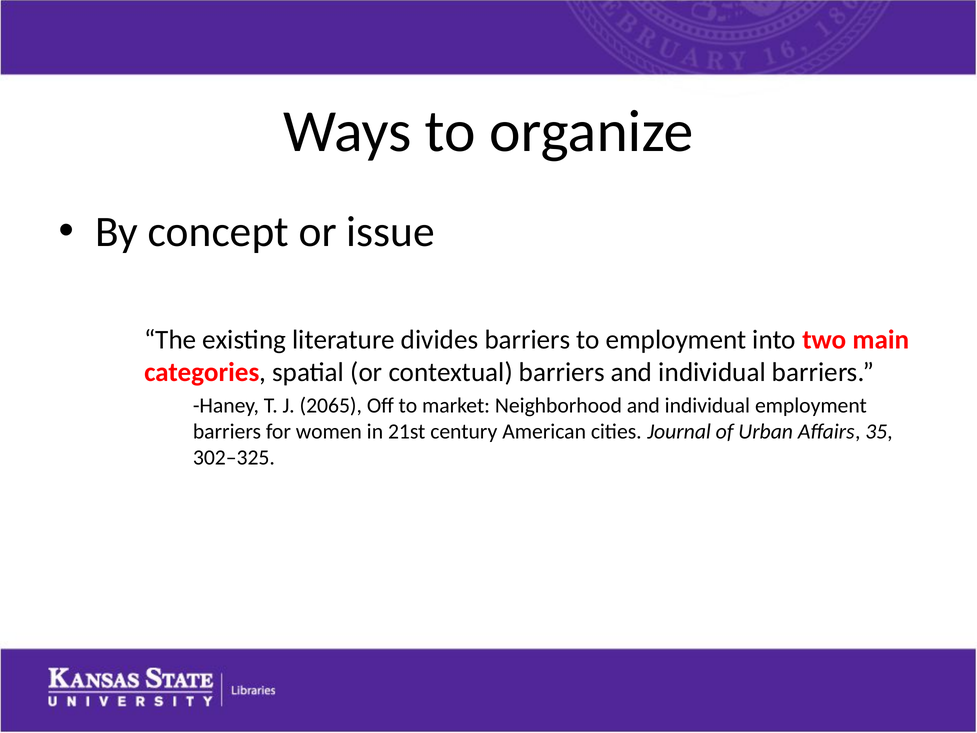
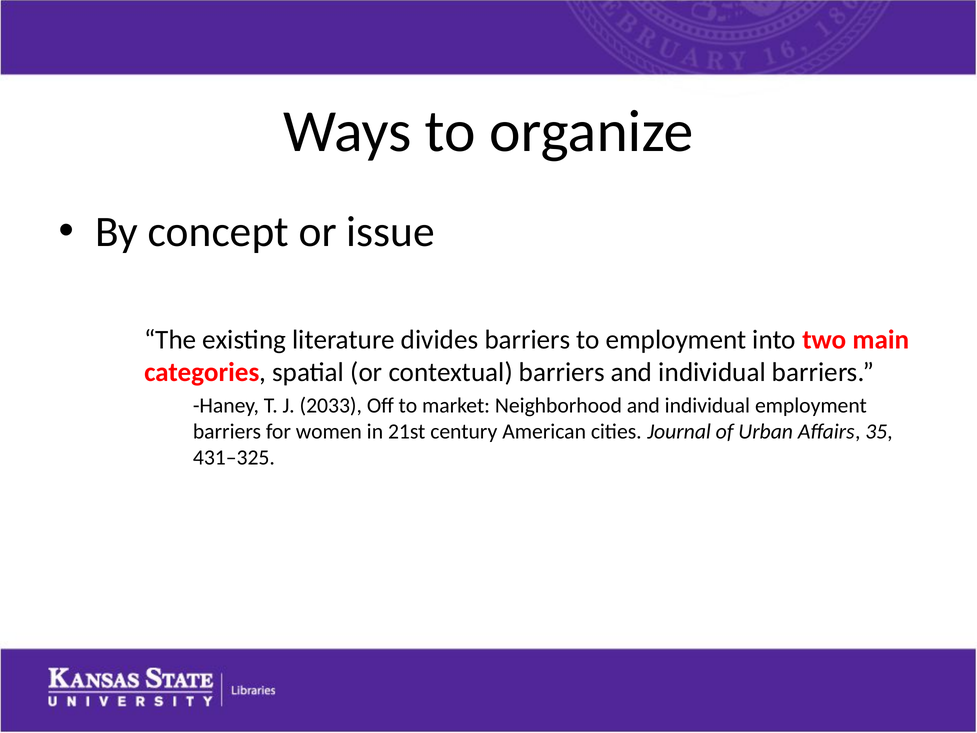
2065: 2065 -> 2033 (331, 405)
302–325: 302–325 -> 431–325 (234, 457)
